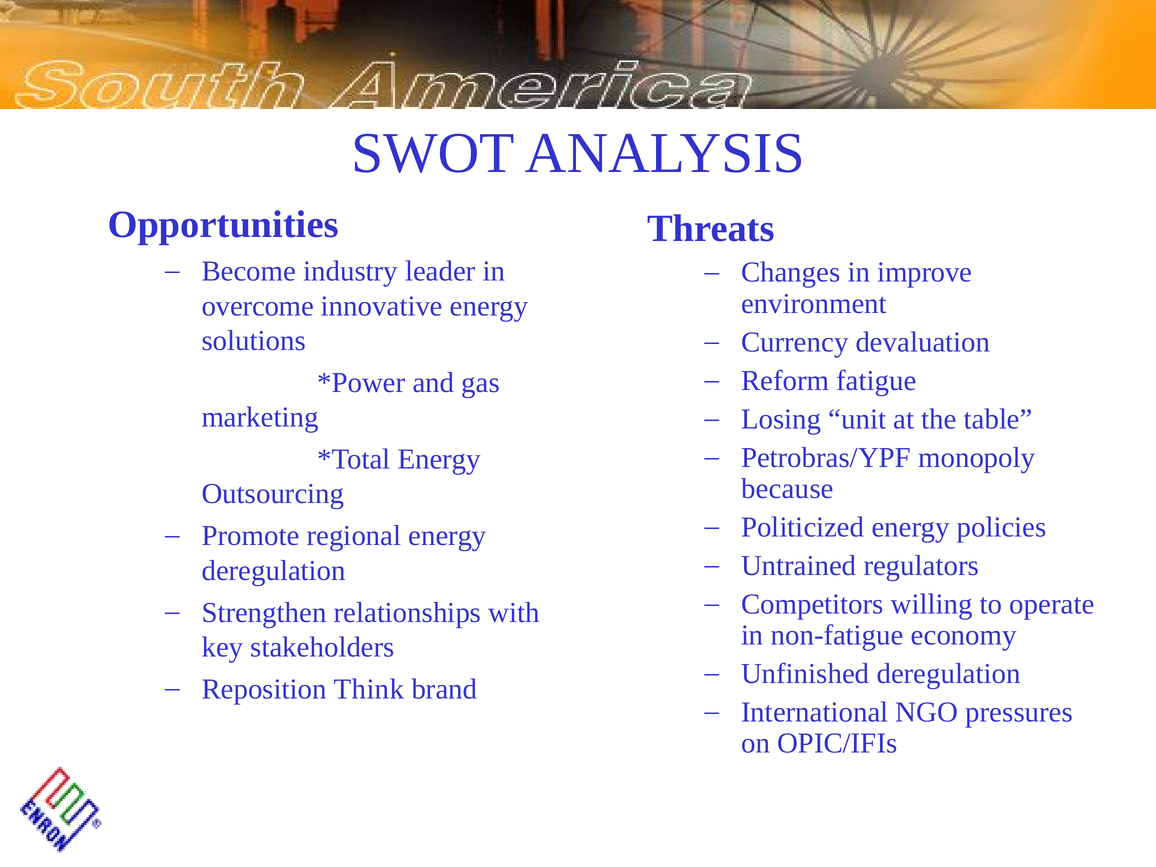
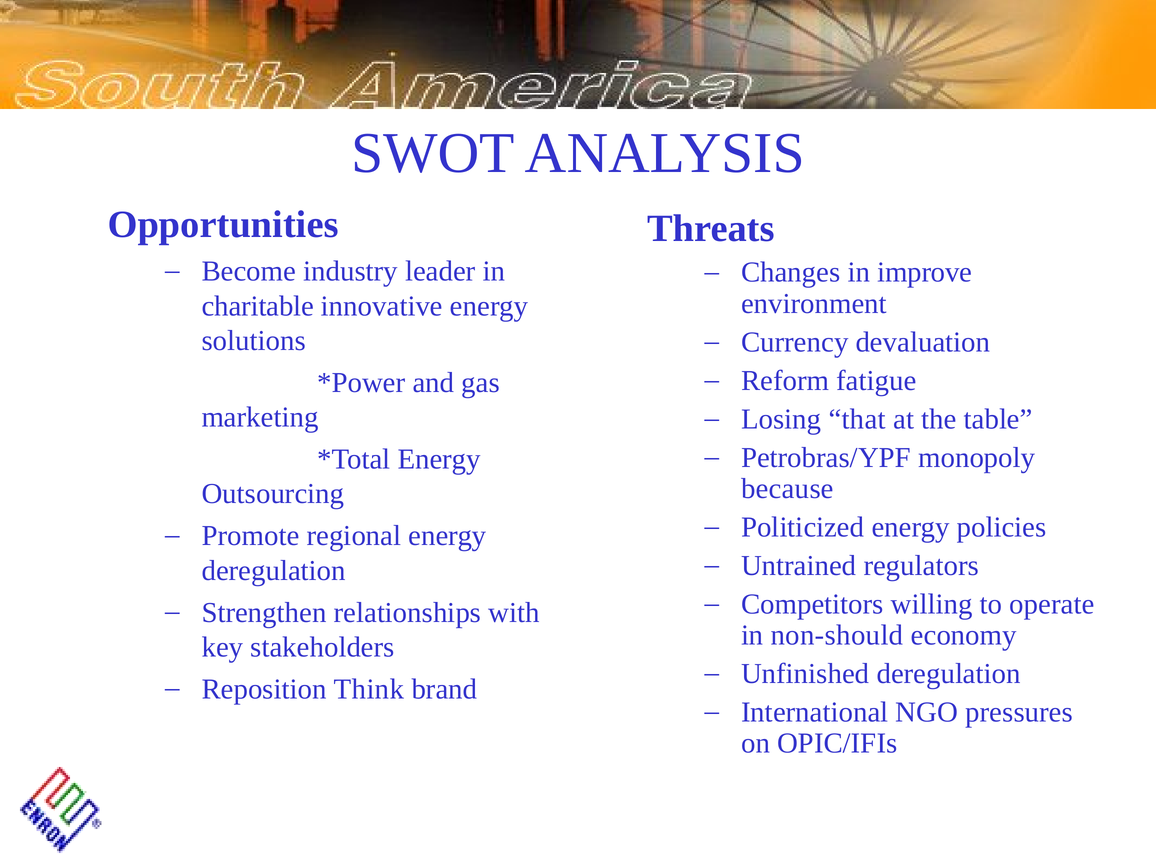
overcome: overcome -> charitable (258, 306)
unit: unit -> that (857, 419)
non-fatigue: non-fatigue -> non-should (837, 635)
